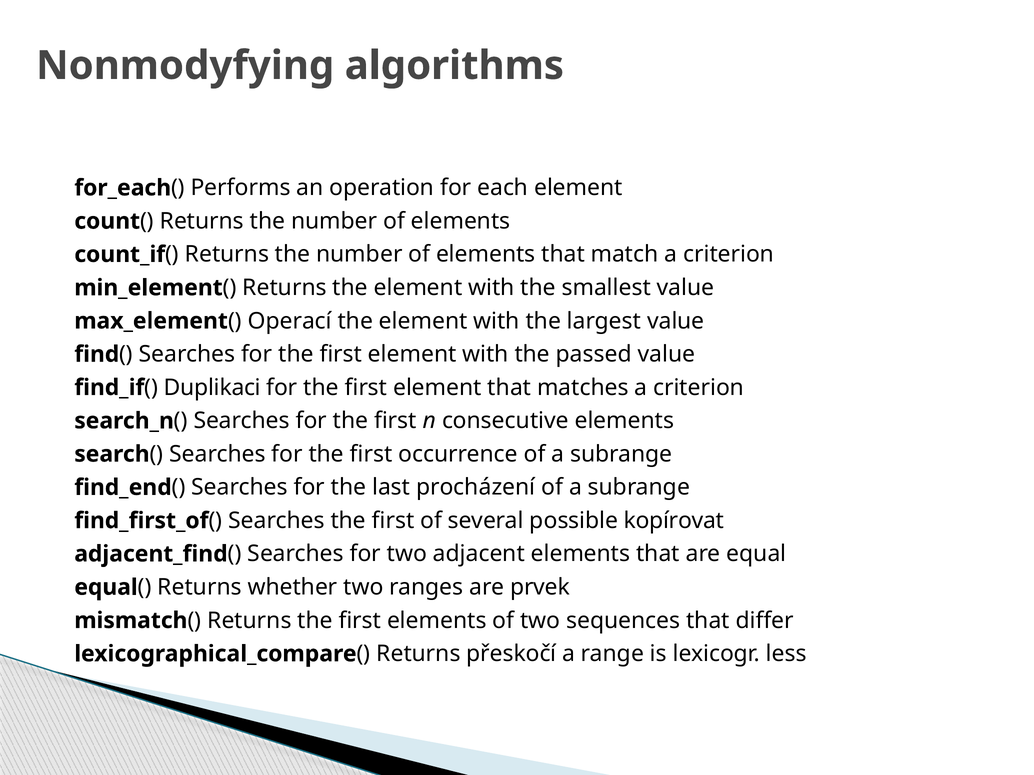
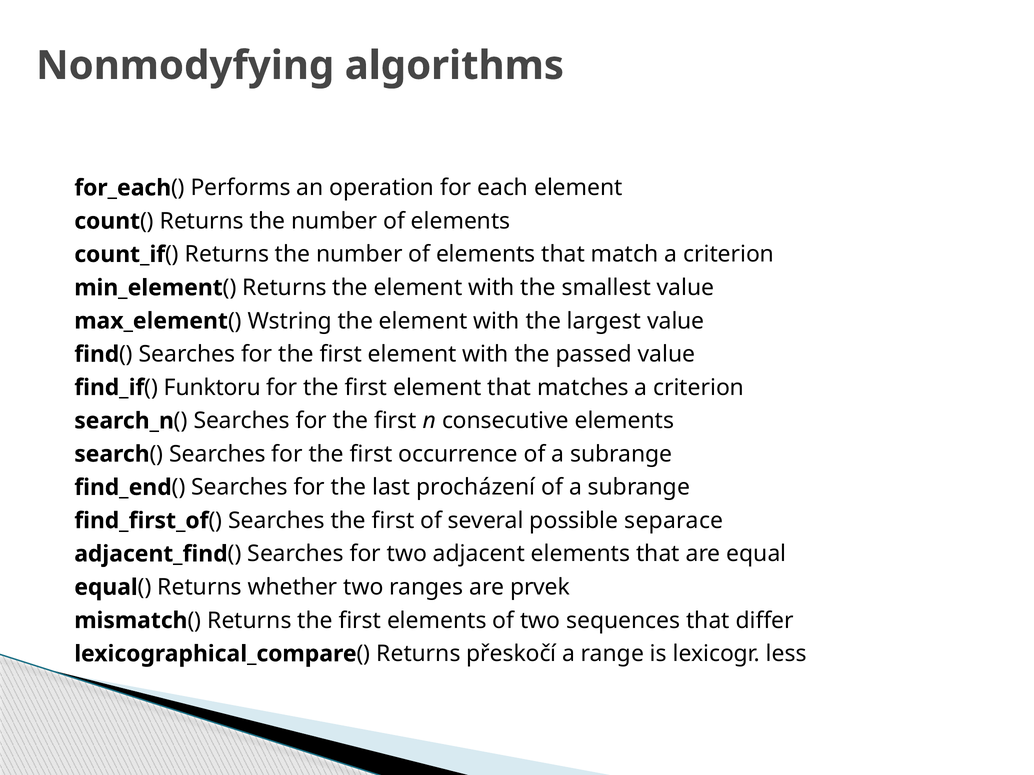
Operací: Operací -> Wstring (290, 321)
Duplikaci: Duplikaci -> Funktoru (212, 388)
kopírovat: kopírovat -> separace (674, 521)
